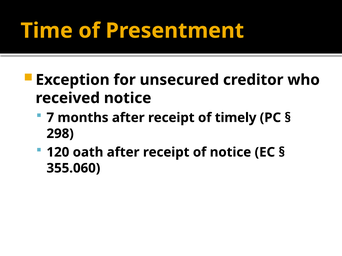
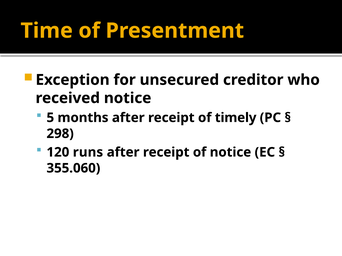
7: 7 -> 5 (50, 118)
oath: oath -> runs (88, 152)
